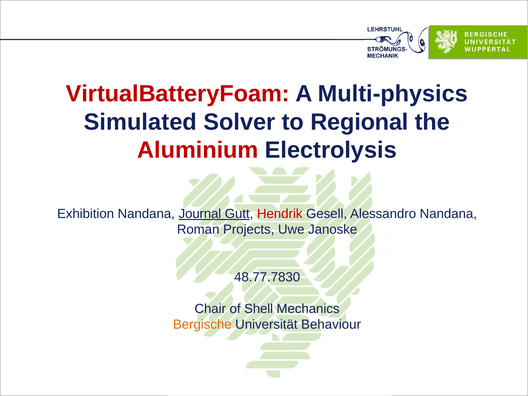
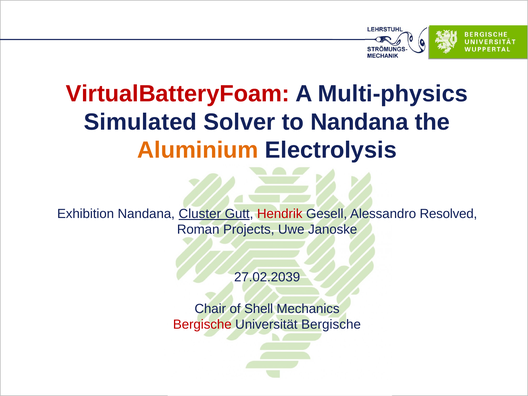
to Regional: Regional -> Nandana (359, 122)
Aluminium colour: red -> orange (198, 150)
Journal: Journal -> Cluster (200, 214)
Alessandro Nandana: Nandana -> Resolved (448, 214)
48.77.7830: 48.77.7830 -> 27.02.2039 (267, 277)
Bergische colour: orange -> red (202, 325)
Universität Behaviour: Behaviour -> Bergische (331, 325)
